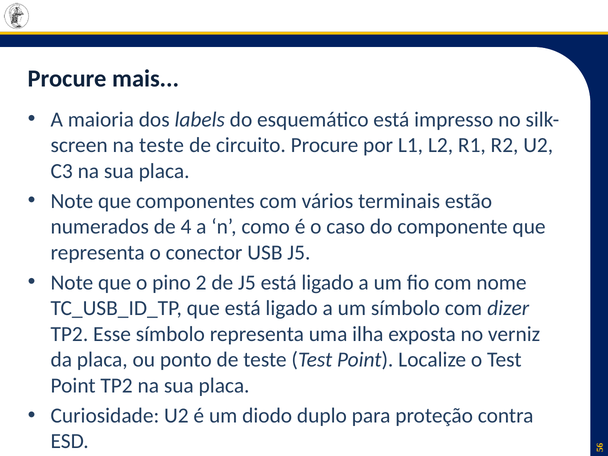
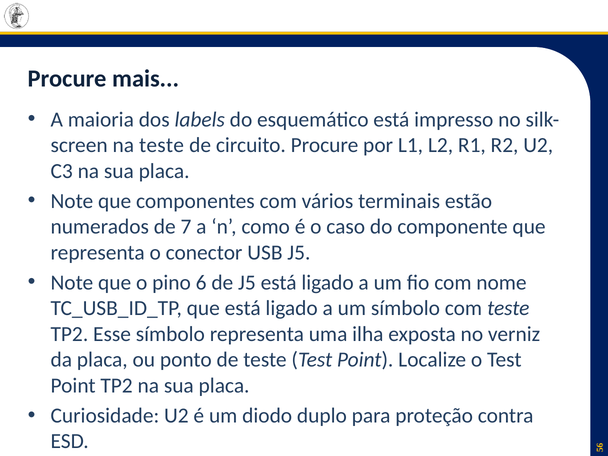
4: 4 -> 7 (186, 227)
pino 2: 2 -> 6 (201, 283)
com dizer: dizer -> teste (508, 308)
